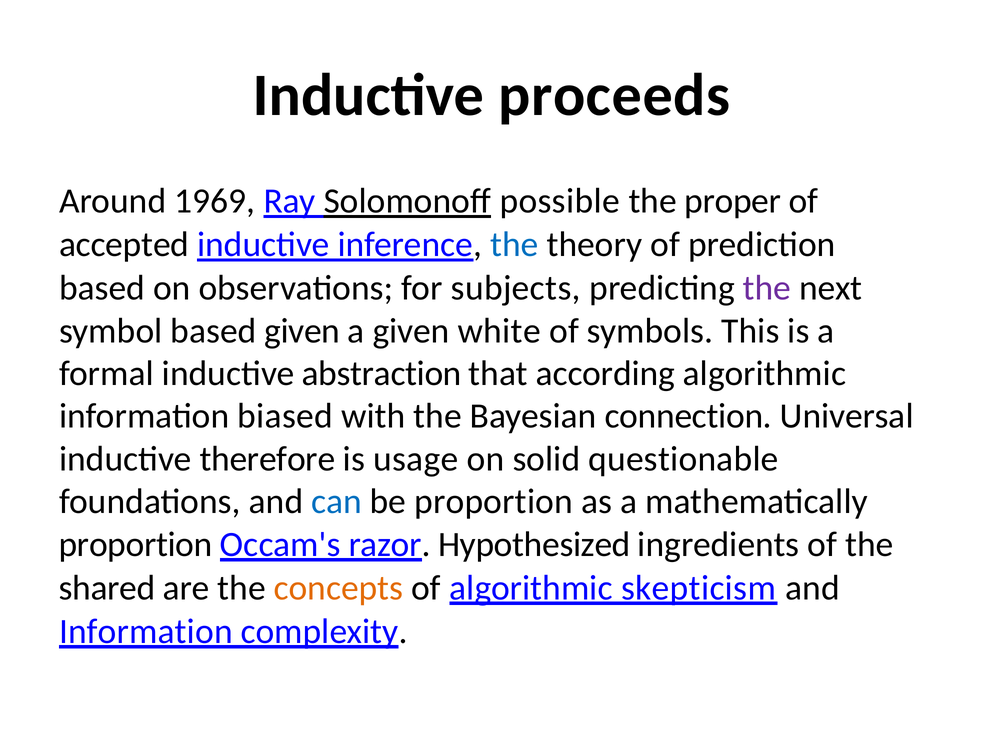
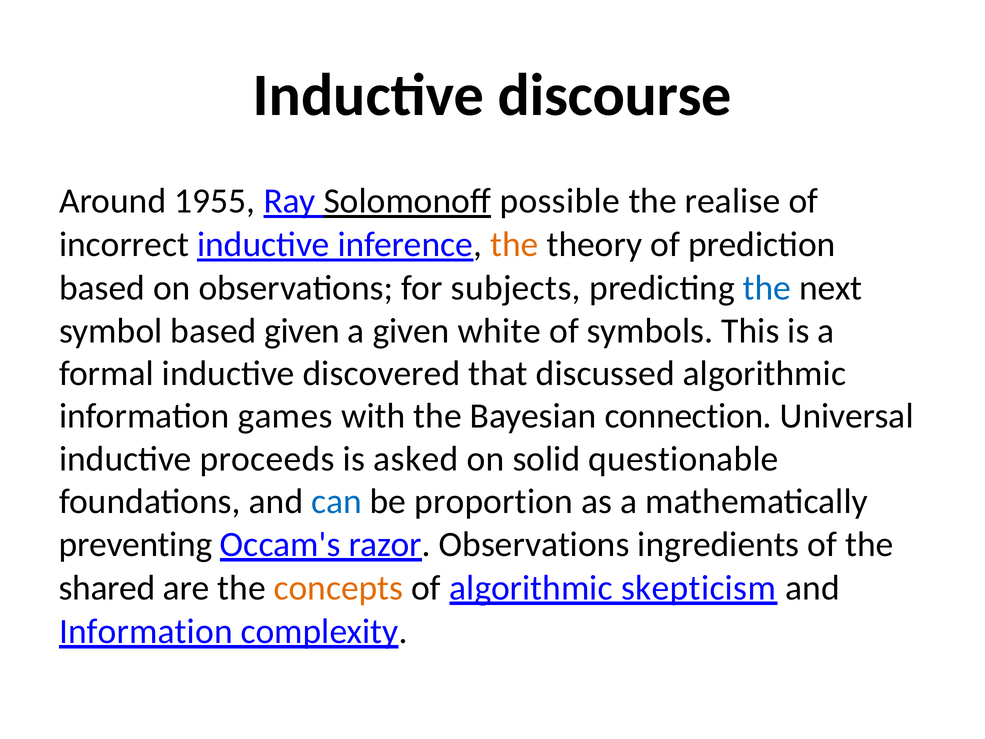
proceeds: proceeds -> discourse (615, 95)
1969: 1969 -> 1955 (215, 201)
proper: proper -> realise (733, 201)
accepted: accepted -> incorrect (124, 245)
the colour: blue -> orange (514, 245)
the colour: purple -> blue (767, 288)
abstraction: abstraction -> discovered (381, 373)
according: according -> discussed (605, 373)
biased: biased -> games (285, 416)
therefore: therefore -> proceeds (267, 459)
usage: usage -> asked (416, 459)
proportion: proportion -> preventing (136, 544)
razor Hypothesized: Hypothesized -> Observations (534, 544)
